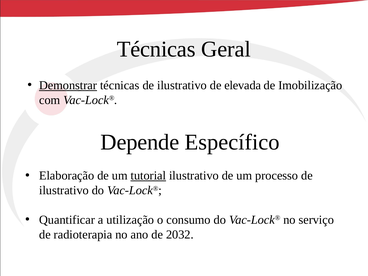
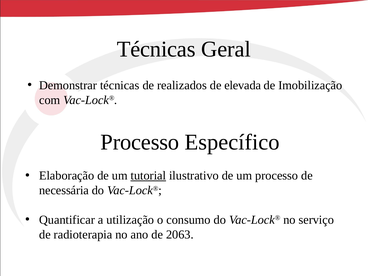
Demonstrar underline: present -> none (68, 85)
técnicas de ilustrativo: ilustrativo -> realizados (182, 85)
Depende: Depende -> Processo (140, 142)
ilustrativo: ilustrativo -> necessária (64, 190)
2032: 2032 -> 2063 (180, 235)
